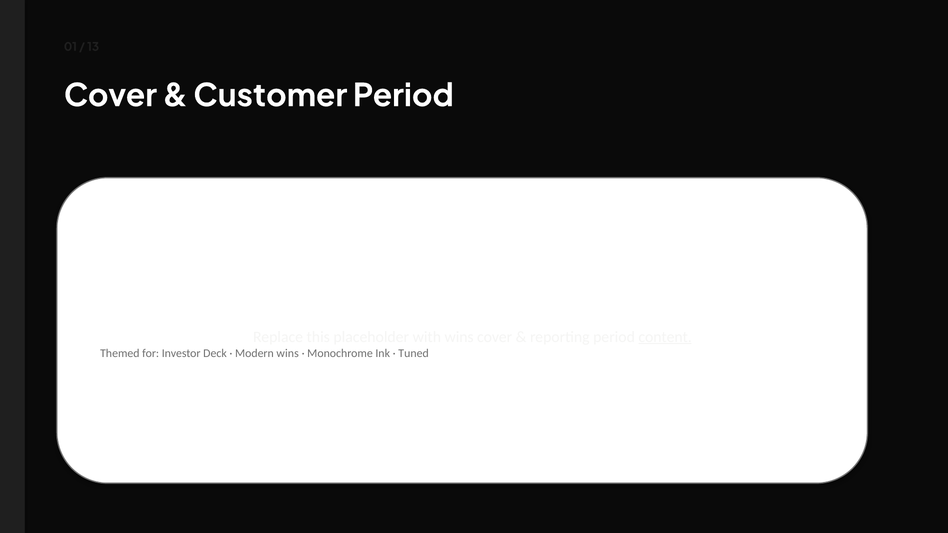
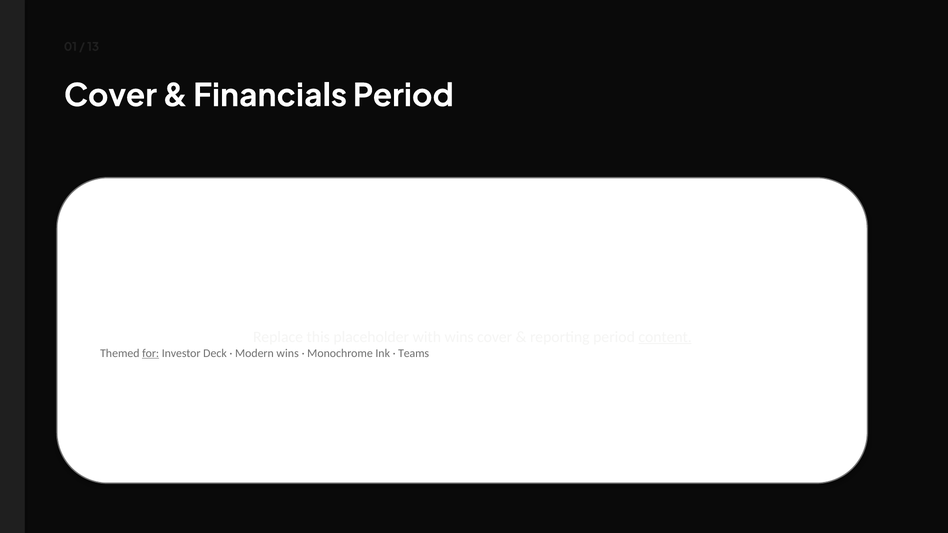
Customer: Customer -> Financials (270, 96)
for underline: none -> present (151, 353)
Tuned: Tuned -> Teams (414, 353)
